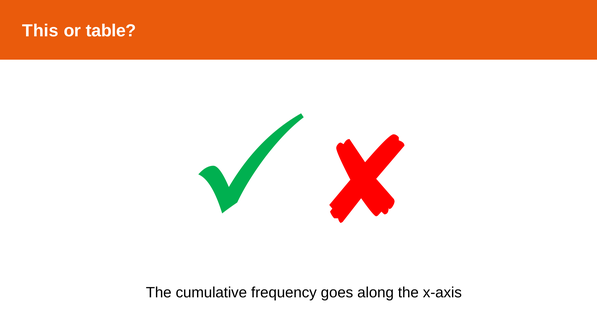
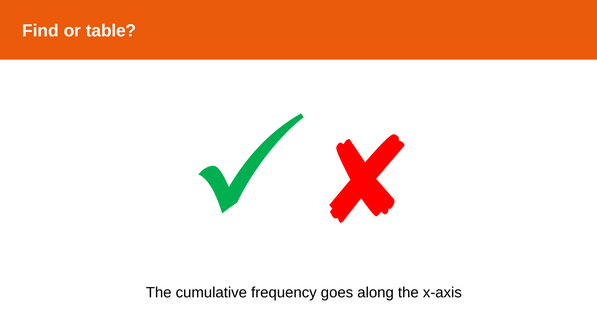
This: This -> Find (41, 31)
